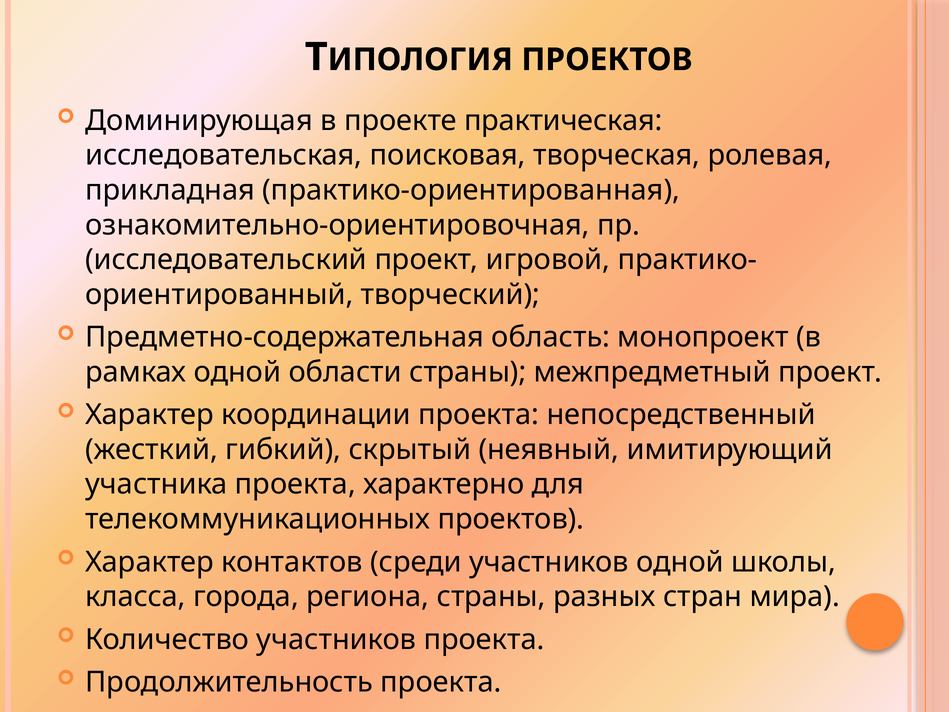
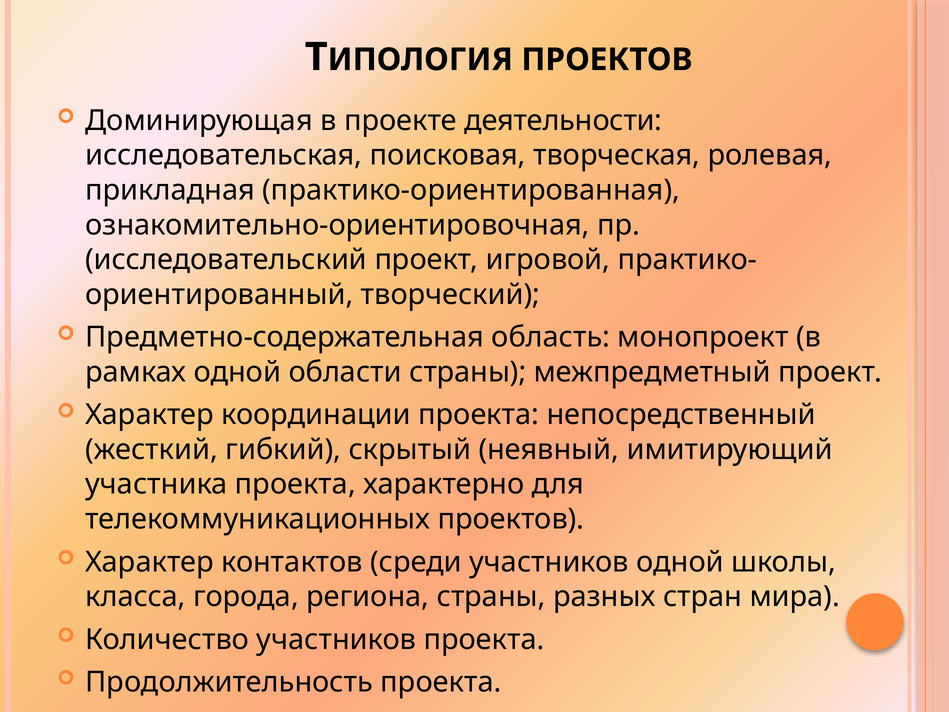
практическая: практическая -> деятельности (563, 121)
